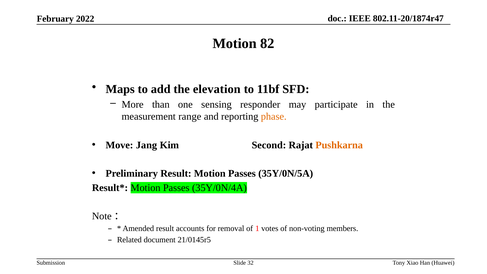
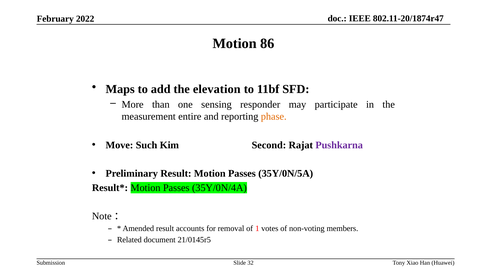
82: 82 -> 86 (267, 44)
range: range -> entire (190, 117)
Jang: Jang -> Such (147, 145)
Pushkarna colour: orange -> purple (339, 145)
